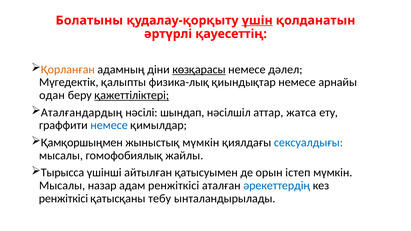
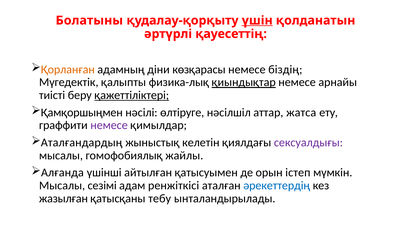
көзқарасы underline: present -> none (199, 69)
дәлел: дәлел -> біздің (285, 69)
қиындықтар underline: none -> present (244, 82)
одан: одан -> тиісті (52, 95)
Аталғандардың: Аталғандардың -> Қамқоршыңмен (82, 113)
шындап: шындап -> өлтіруге (182, 113)
немесе colour: blue -> purple (109, 125)
Қамқоршыңмен: Қамқоршыңмен -> Аталғандардың (82, 143)
жыныстық мүмкін: мүмкін -> келетін (201, 143)
сексуалдығы colour: blue -> purple (308, 143)
Тырысса: Тырысса -> Алғанда (62, 173)
назар: назар -> сезімі (102, 186)
ренжіткісі: ренжіткісі -> жазылған (63, 199)
